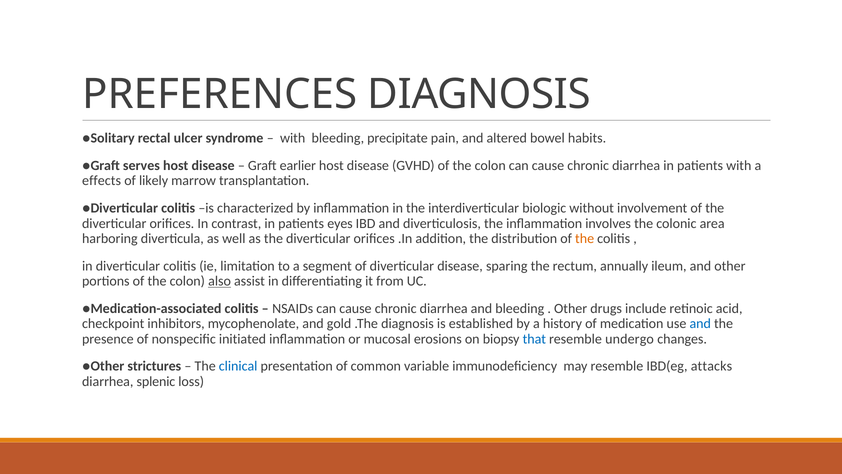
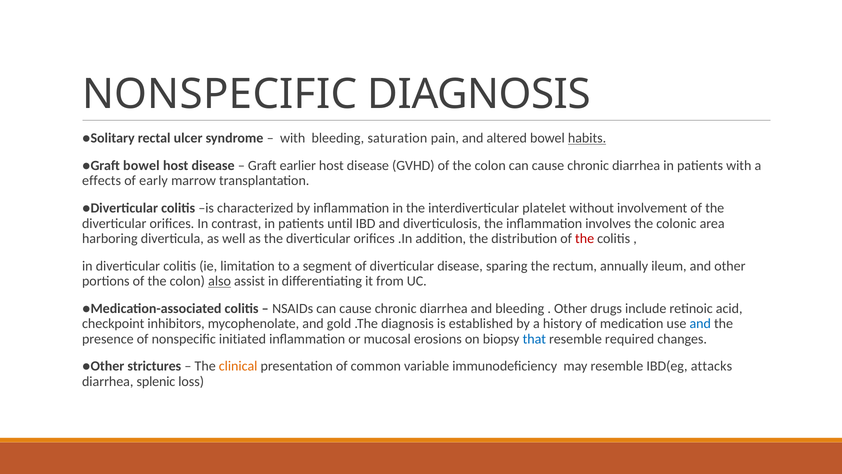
PREFERENCES: PREFERENCES -> NONSPECIFIC (220, 94)
precipitate: precipitate -> saturation (397, 138)
habits underline: none -> present (587, 138)
●Graft serves: serves -> bowel (141, 166)
likely: likely -> early (153, 181)
biologic: biologic -> platelet (544, 208)
eyes: eyes -> until (340, 223)
the colour: orange -> red (585, 238)
undergo: undergo -> required (630, 339)
clinical colour: blue -> orange (238, 366)
